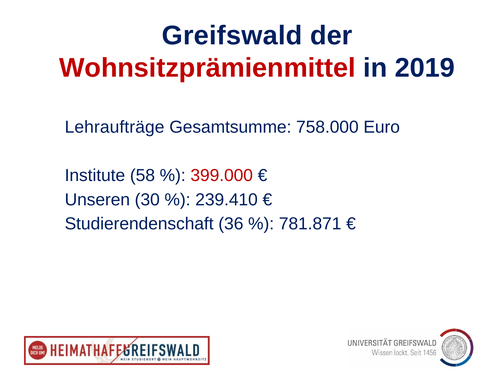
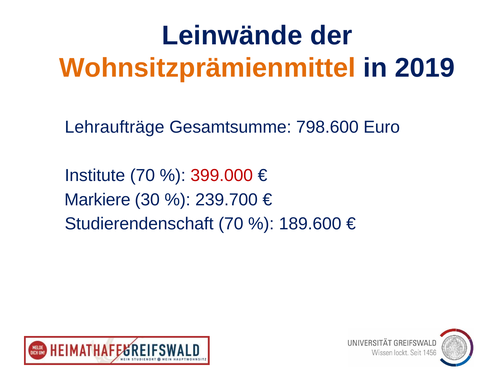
Greifswald: Greifswald -> Leinwände (232, 36)
Wohnsitzprämienmittel colour: red -> orange (207, 68)
758.000: 758.000 -> 798.600 (327, 127)
Institute 58: 58 -> 70 (142, 176)
Unseren: Unseren -> Markiere (97, 200)
239.410: 239.410 -> 239.700 (227, 200)
Studierendenschaft 36: 36 -> 70 (231, 224)
781.871: 781.871 -> 189.600 (310, 224)
